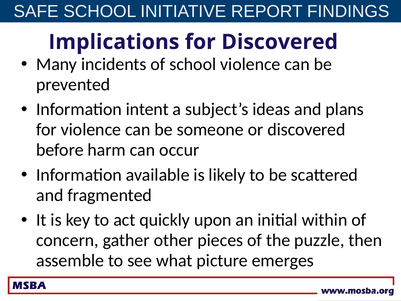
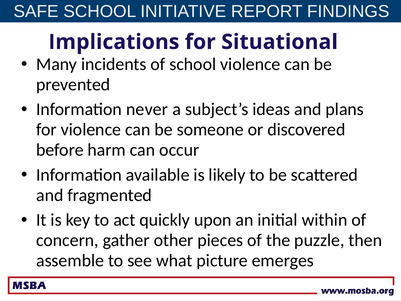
for Discovered: Discovered -> Situational (280, 42)
intent: intent -> never (147, 109)
